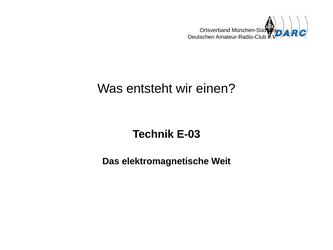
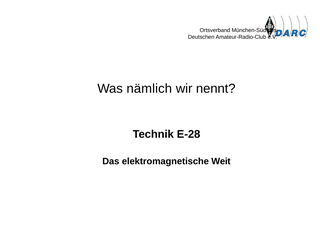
entsteht: entsteht -> nämlich (149, 89)
einen: einen -> nennt (216, 89)
E-03: E-03 -> E-28 (189, 134)
